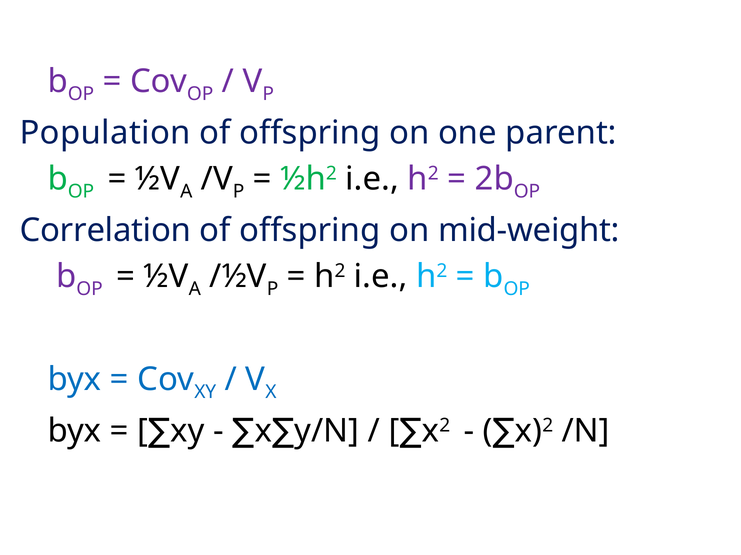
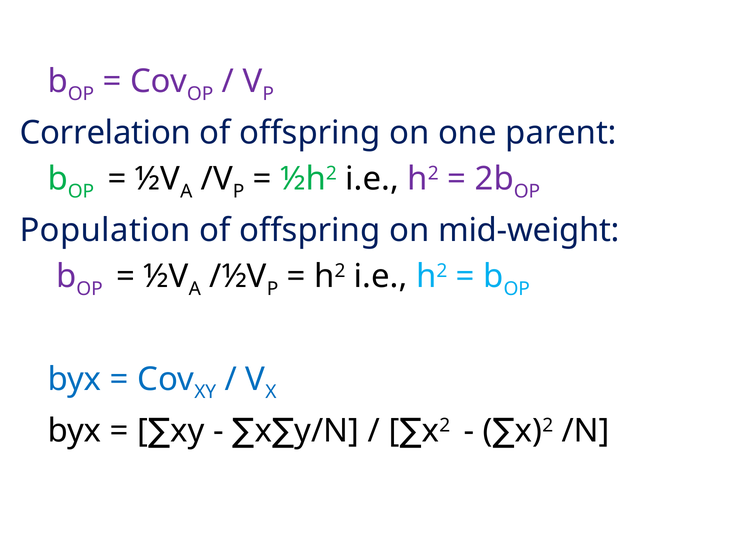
Population: Population -> Correlation (105, 133)
Correlation: Correlation -> Population (105, 231)
